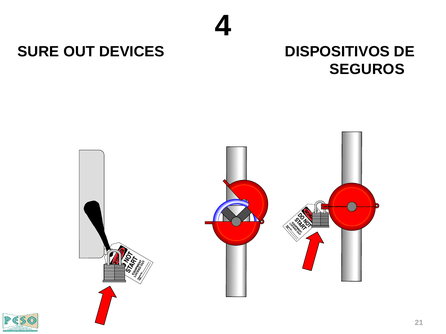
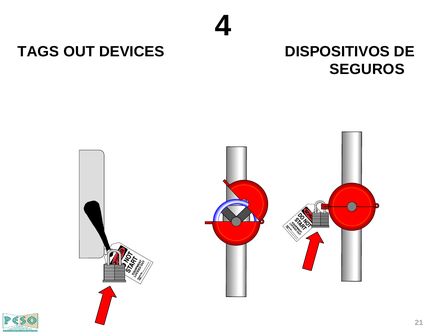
SURE: SURE -> TAGS (38, 52)
